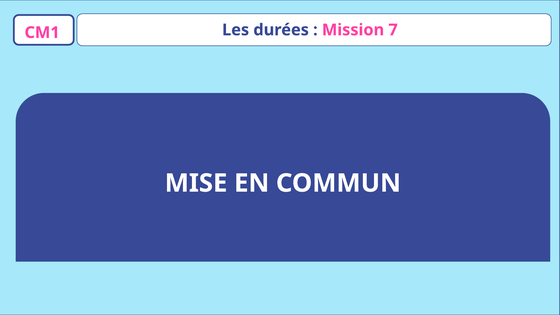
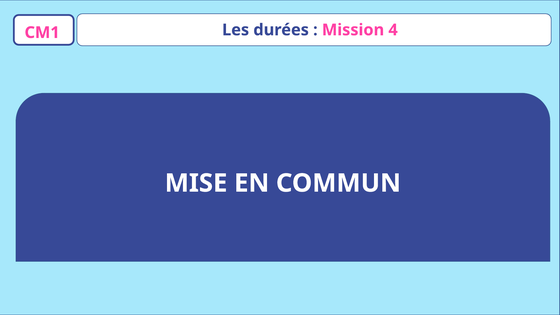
7: 7 -> 4 (393, 30)
